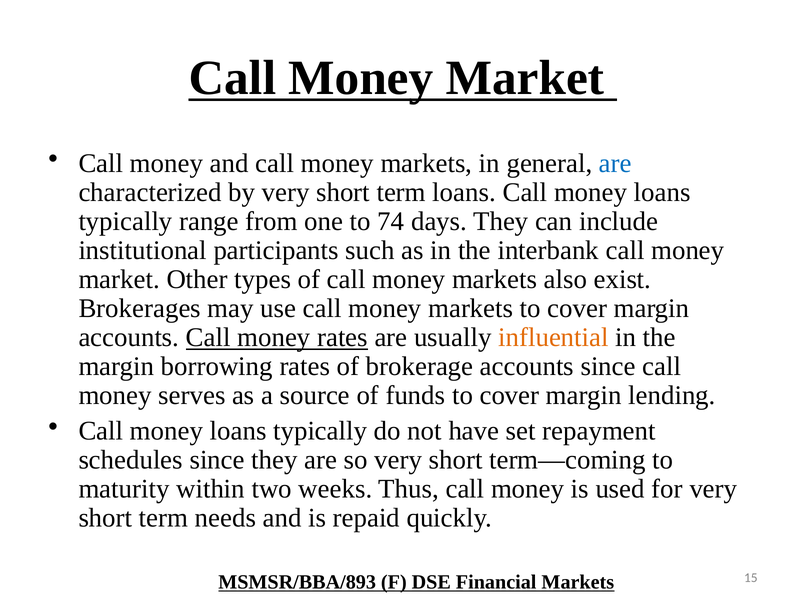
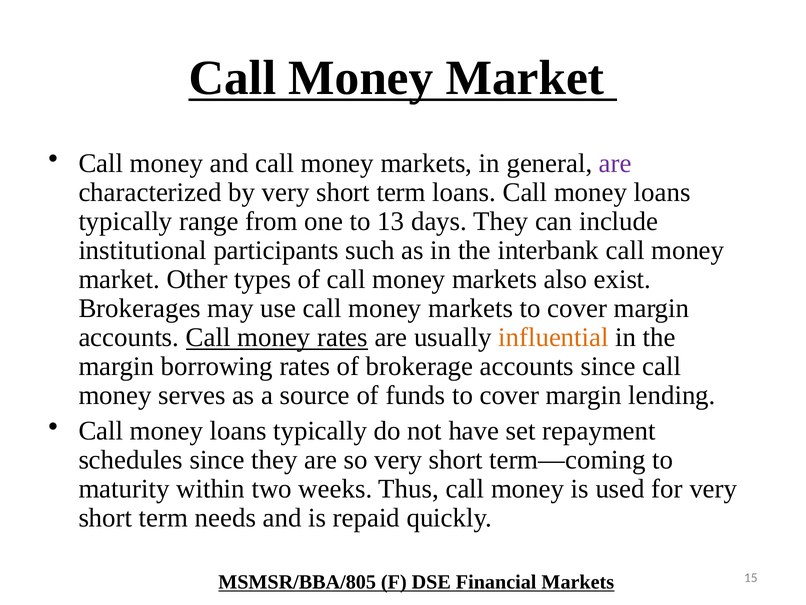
are colour: blue -> purple (615, 163)
74: 74 -> 13 (391, 221)
MSMSR/BBA/893: MSMSR/BBA/893 -> MSMSR/BBA/805 (297, 582)
